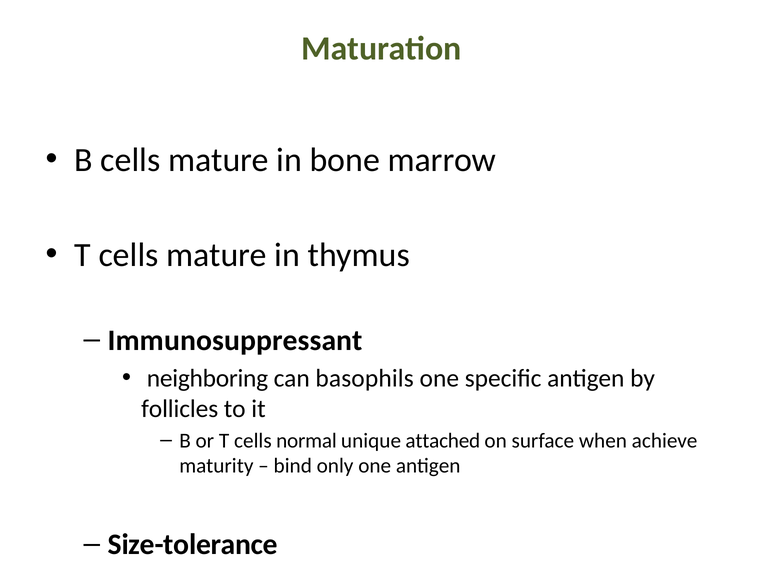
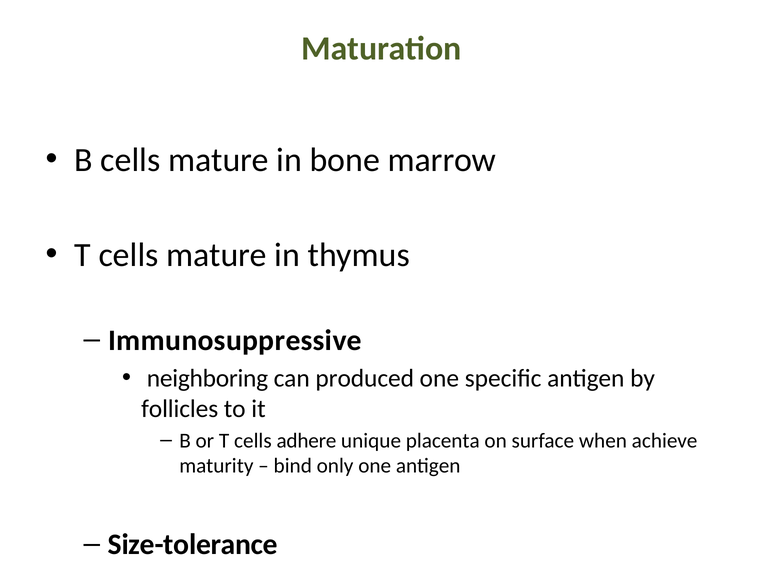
Immunosuppressant: Immunosuppressant -> Immunosuppressive (235, 340)
basophils: basophils -> produced (365, 378)
normal: normal -> adhere (306, 441)
attached: attached -> placenta (443, 441)
